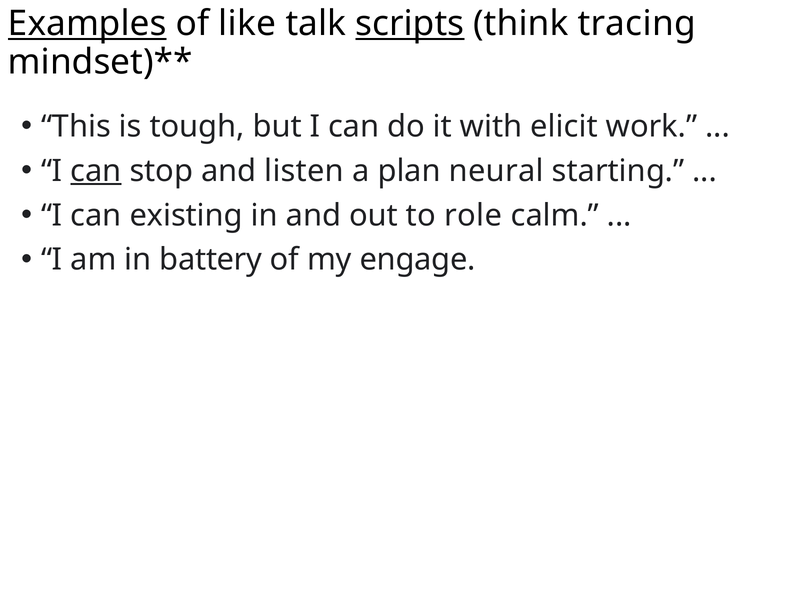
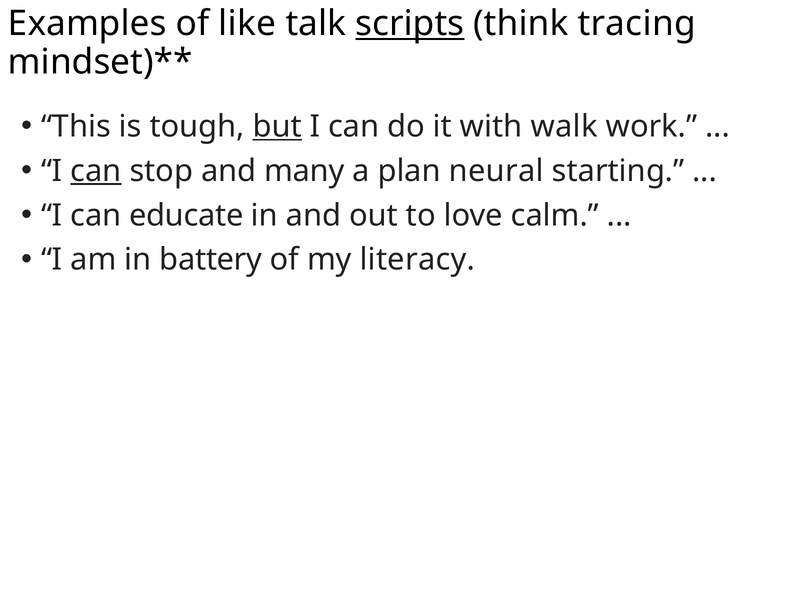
Examples underline: present -> none (87, 24)
but underline: none -> present (277, 126)
elicit: elicit -> walk (564, 126)
listen: listen -> many (304, 171)
existing: existing -> educate (186, 215)
role: role -> love (473, 215)
engage: engage -> literacy (417, 260)
